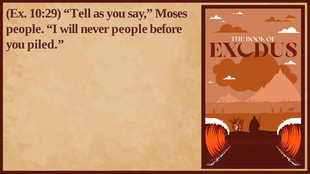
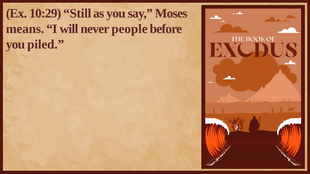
Tell: Tell -> Still (77, 13)
people: people -> means (25, 29)
